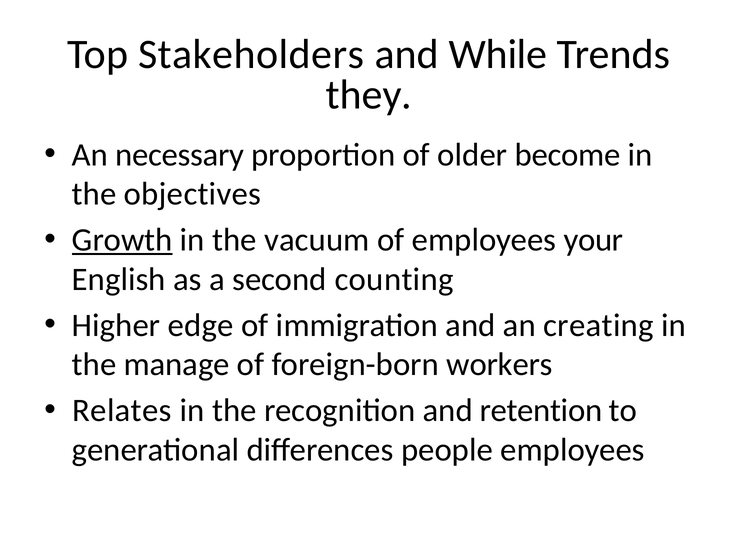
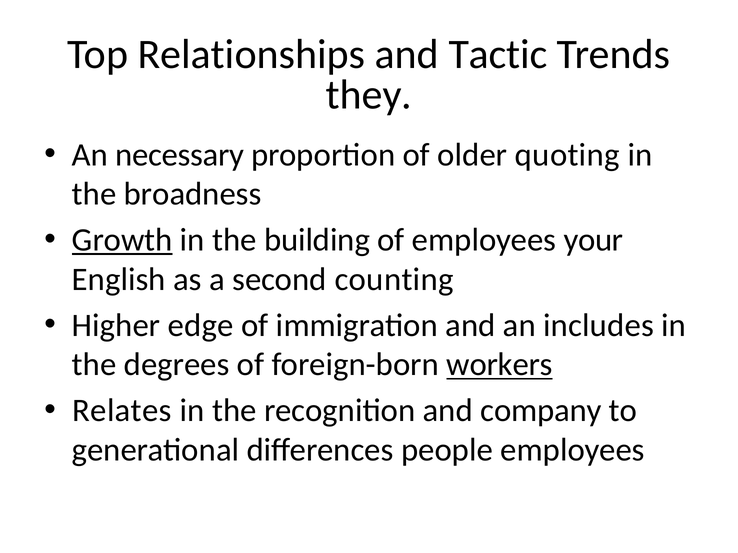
Stakeholders: Stakeholders -> Relationships (251, 54)
While: While -> Tactic (498, 54)
become: become -> quoting (567, 155)
objectives: objectives -> broadness (193, 194)
vacuum: vacuum -> building (317, 240)
creating: creating -> includes (599, 326)
manage: manage -> degrees (177, 365)
workers underline: none -> present (500, 365)
retention: retention -> company (541, 411)
